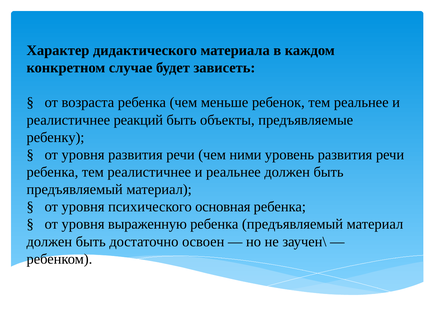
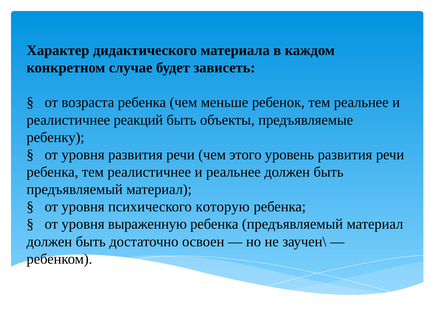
ними: ними -> этого (245, 154)
основная: основная -> которую (223, 207)
